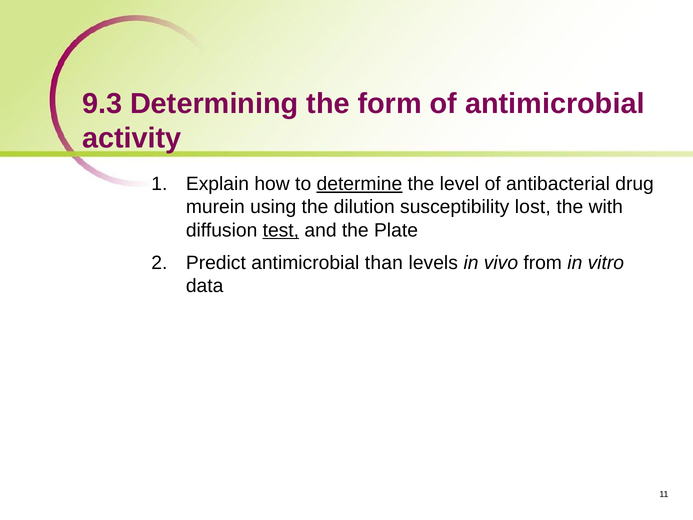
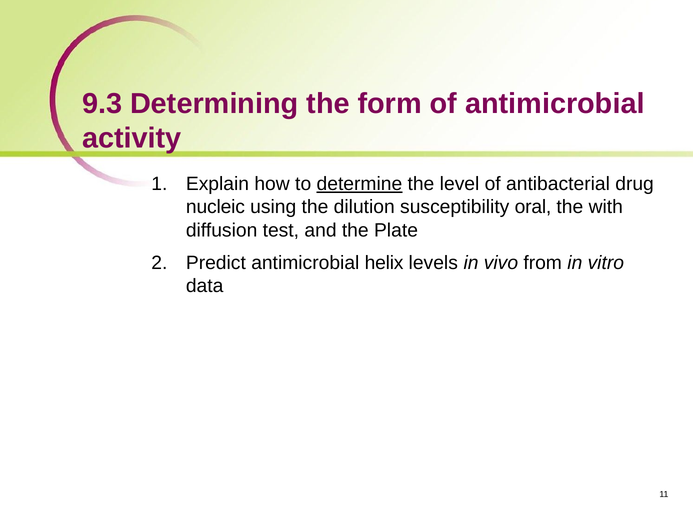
murein: murein -> nucleic (215, 207)
lost: lost -> oral (533, 207)
test underline: present -> none (281, 230)
than: than -> helix (384, 263)
